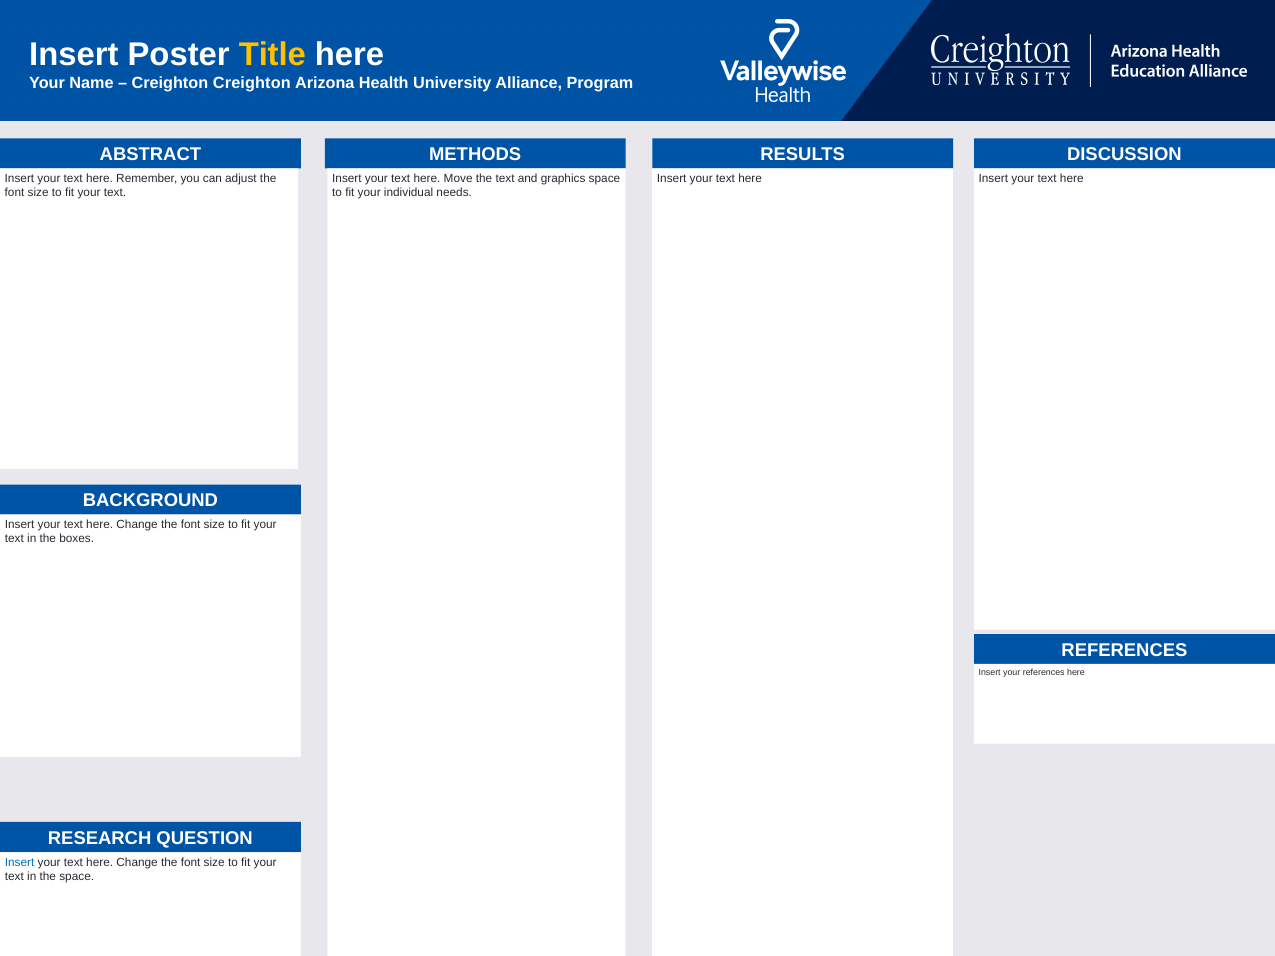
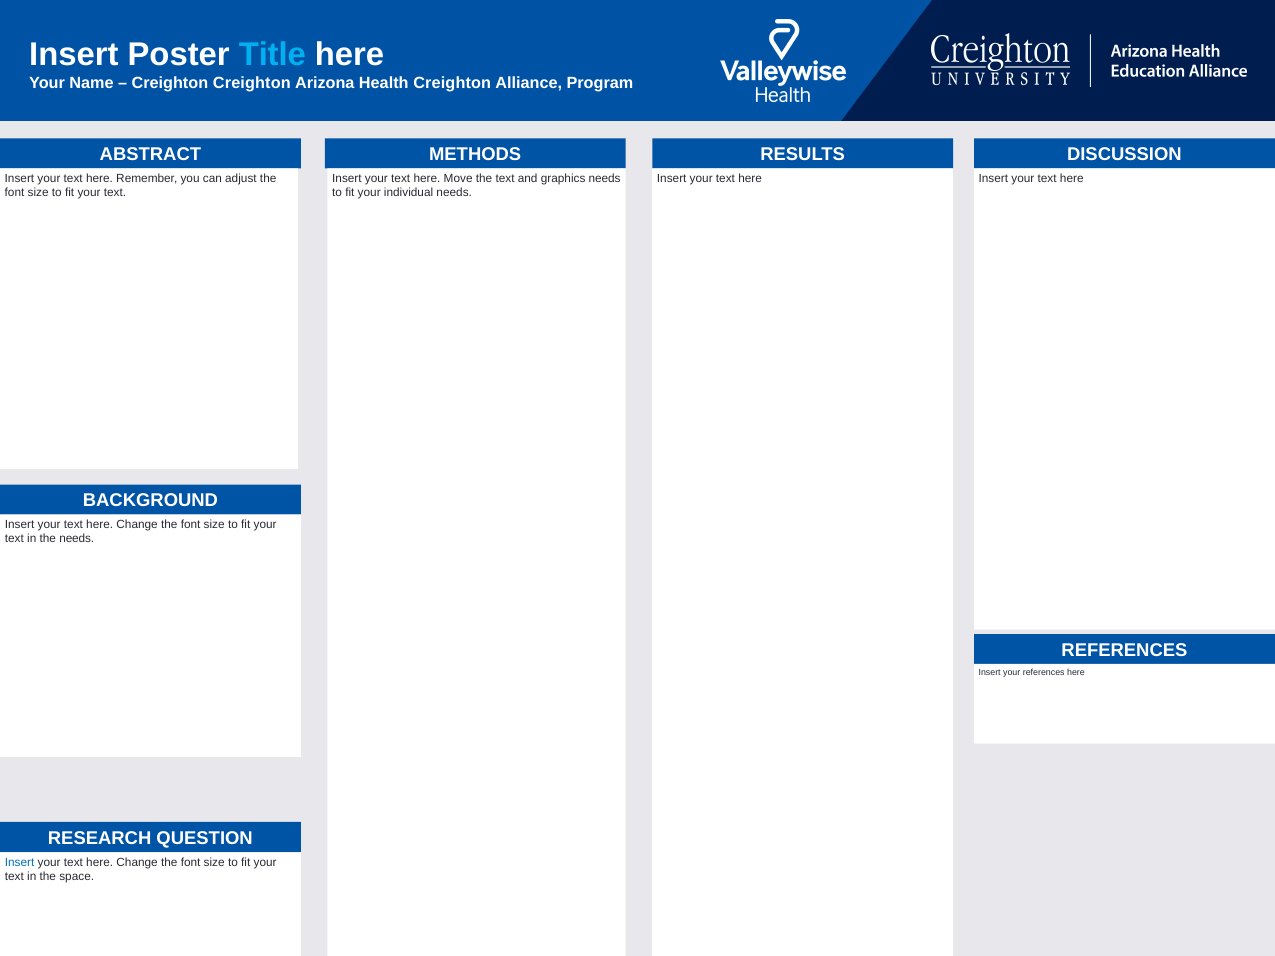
Title colour: yellow -> light blue (272, 54)
Health University: University -> Creighton (452, 83)
graphics space: space -> needs (605, 179)
the boxes: boxes -> needs (77, 539)
